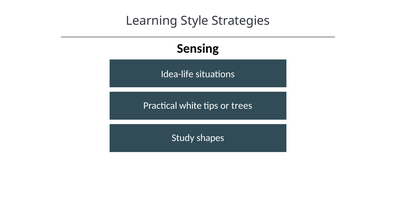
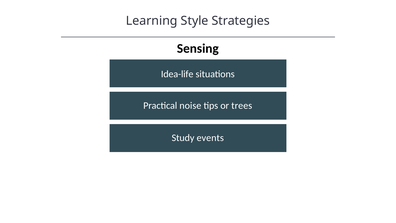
white: white -> noise (190, 105)
shapes: shapes -> events (210, 138)
